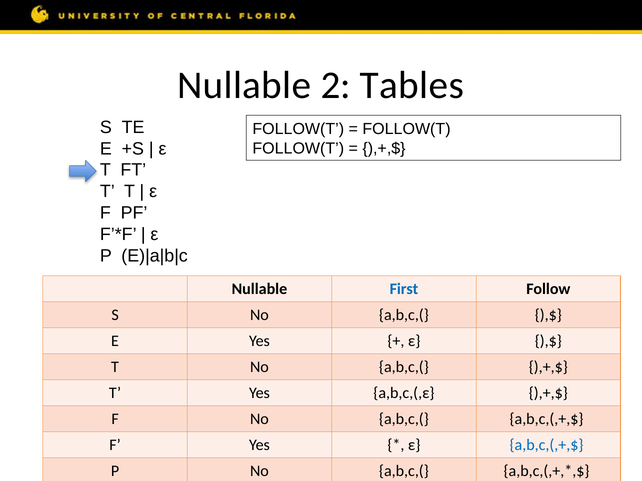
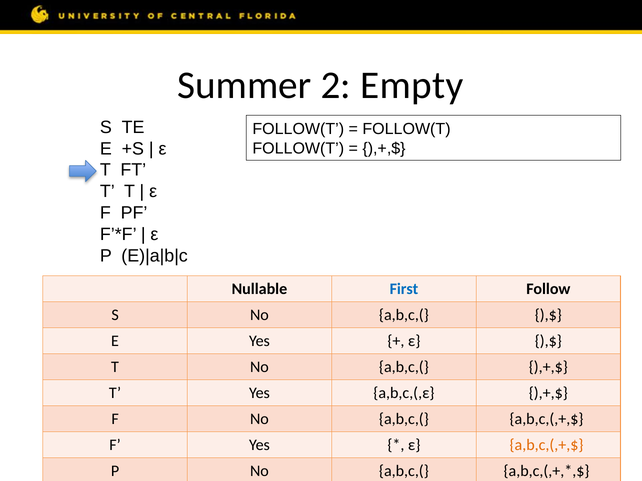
Nullable: Nullable -> Summer (244, 86)
Tables: Tables -> Empty (412, 86)
a,b,c,(,+,$ colour: blue -> orange (547, 445)
